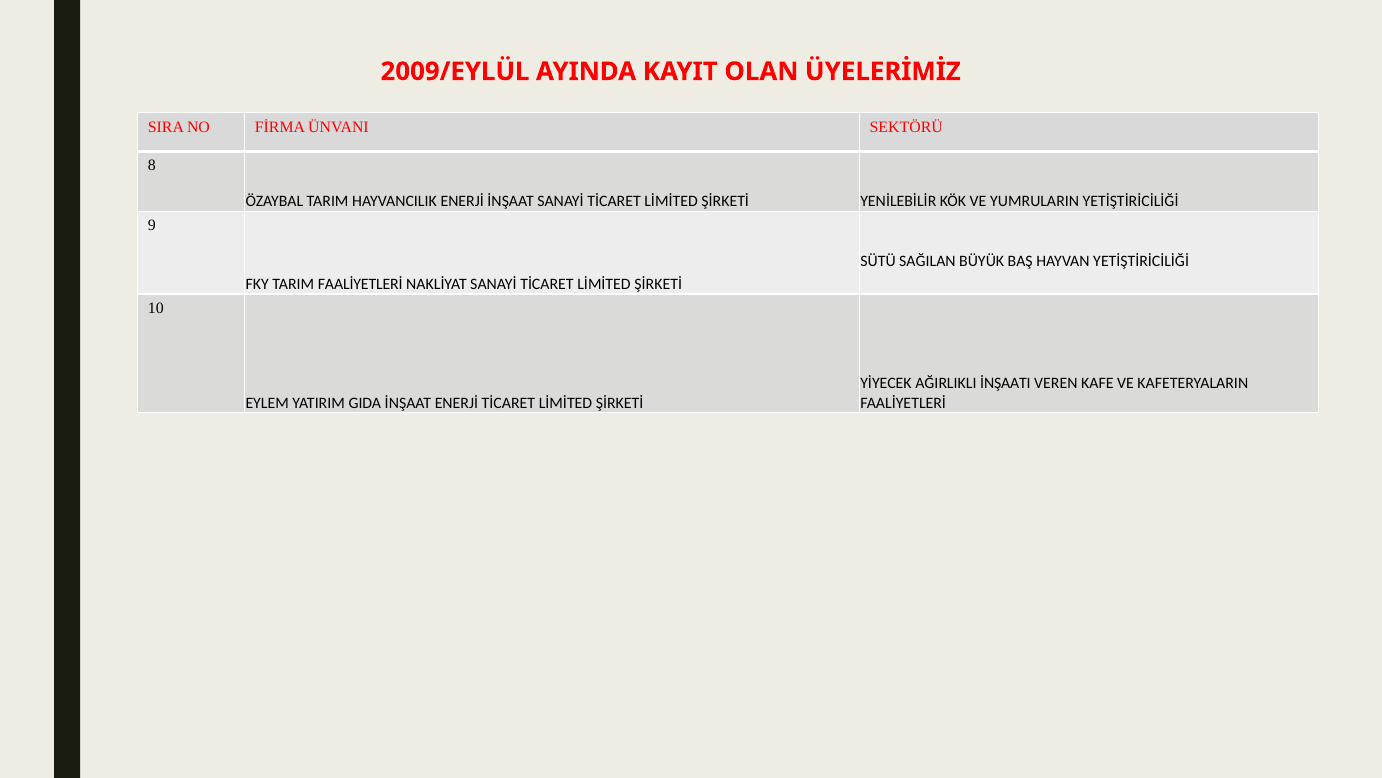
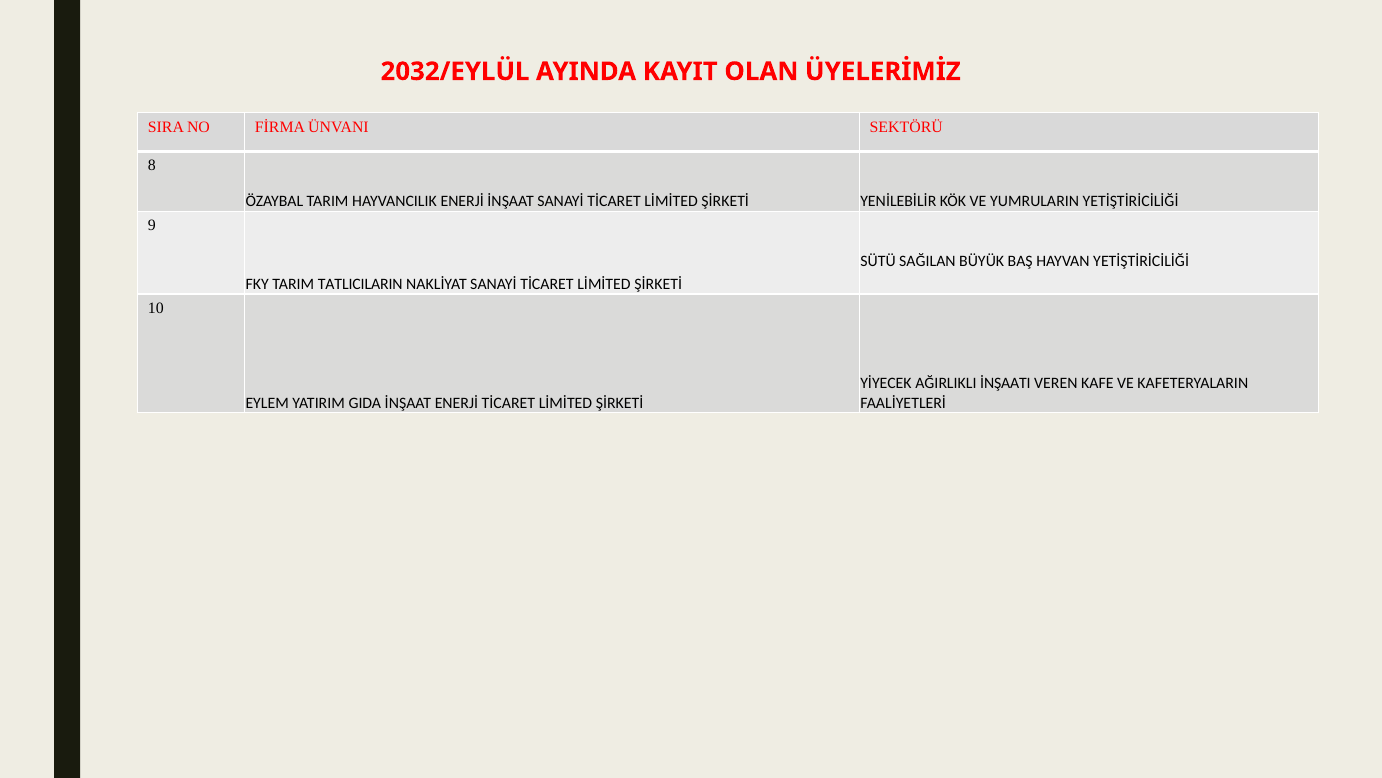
2009/EYLÜL: 2009/EYLÜL -> 2032/EYLÜL (455, 71)
TARIM FAALİYETLERİ: FAALİYETLERİ -> TATLICILARIN (360, 284)
